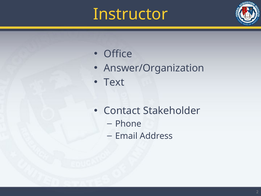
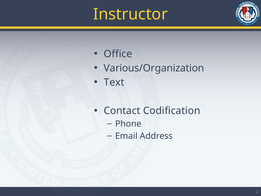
Answer/Organization: Answer/Organization -> Various/Organization (154, 68)
Stakeholder: Stakeholder -> Codification (172, 111)
